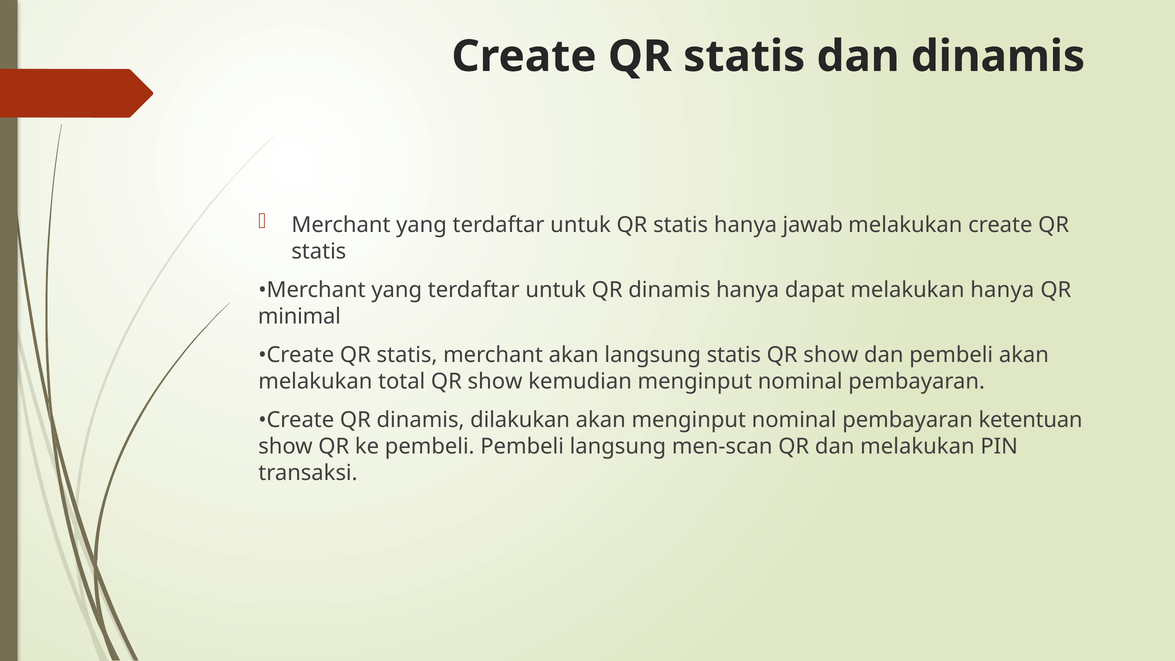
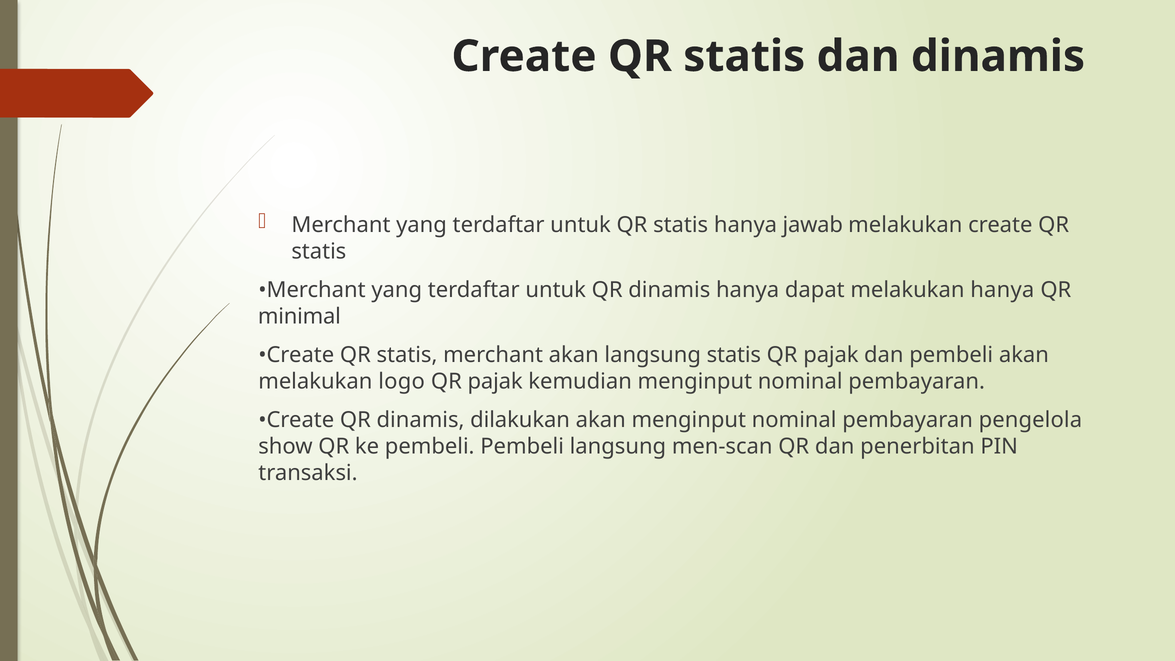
show: show -> pajak (831, 355)
total: total -> logo (402, 381)
show: show -> pajak (495, 381)
ketentuan: ketentuan -> pengelola (1030, 420)
dan melakukan: melakukan -> penerbitan (917, 447)
